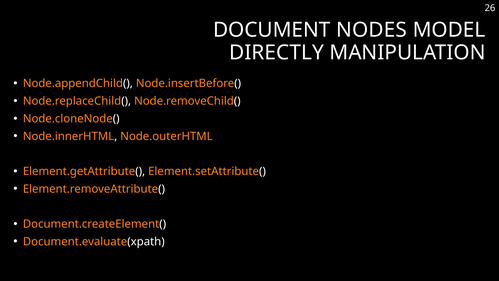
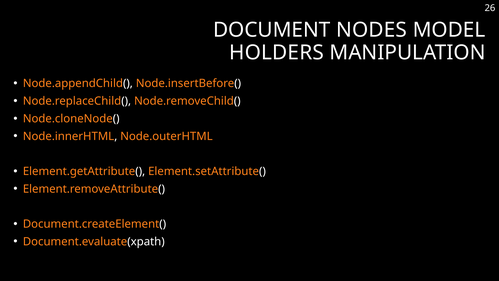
DIRECTLY: DIRECTLY -> HOLDERS (277, 52)
